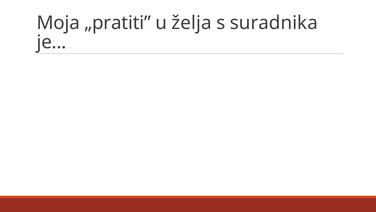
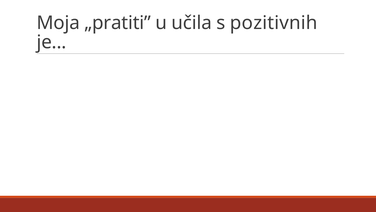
želja: želja -> učila (192, 23)
suradnika: suradnika -> pozitivnih (274, 23)
